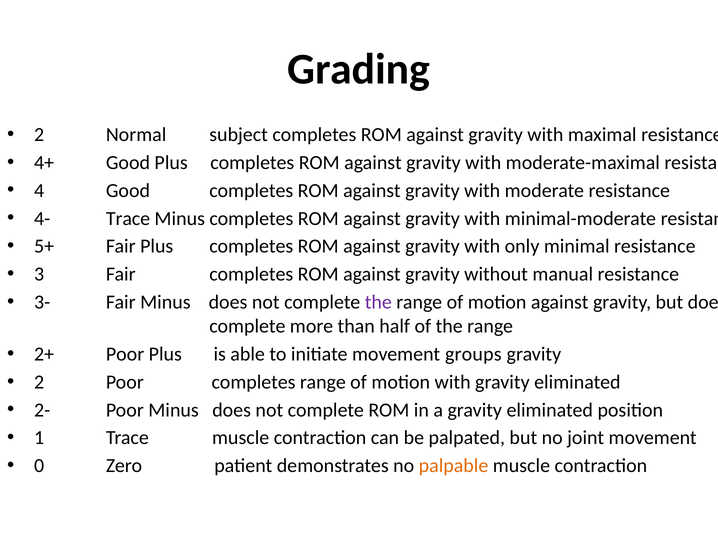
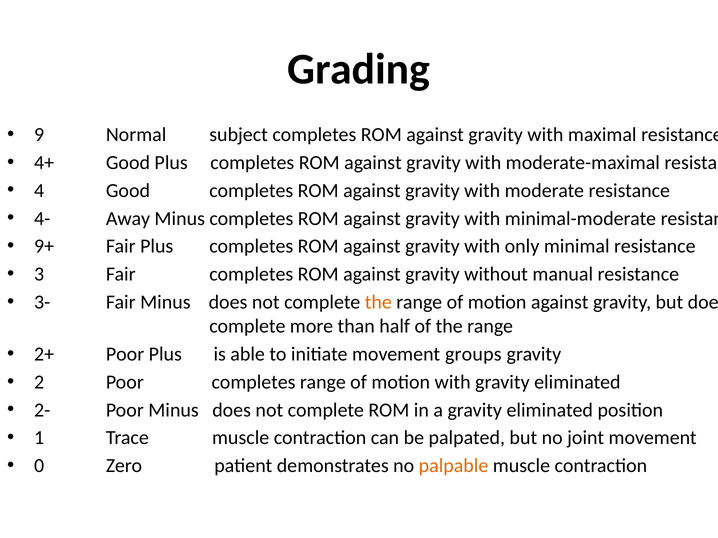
2: 2 -> 9 (39, 135)
4- Trace: Trace -> Away (128, 219)
5+: 5+ -> 9+ (44, 247)
the colour: purple -> orange (378, 303)
